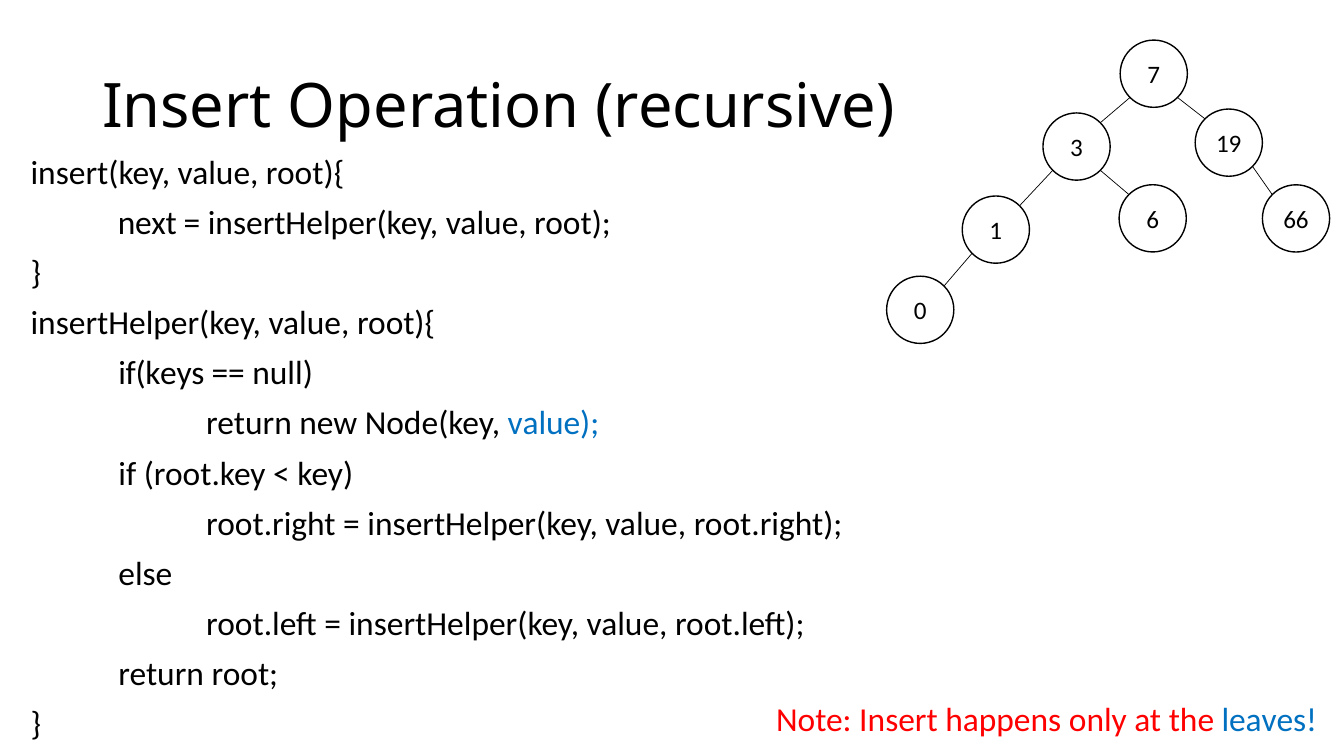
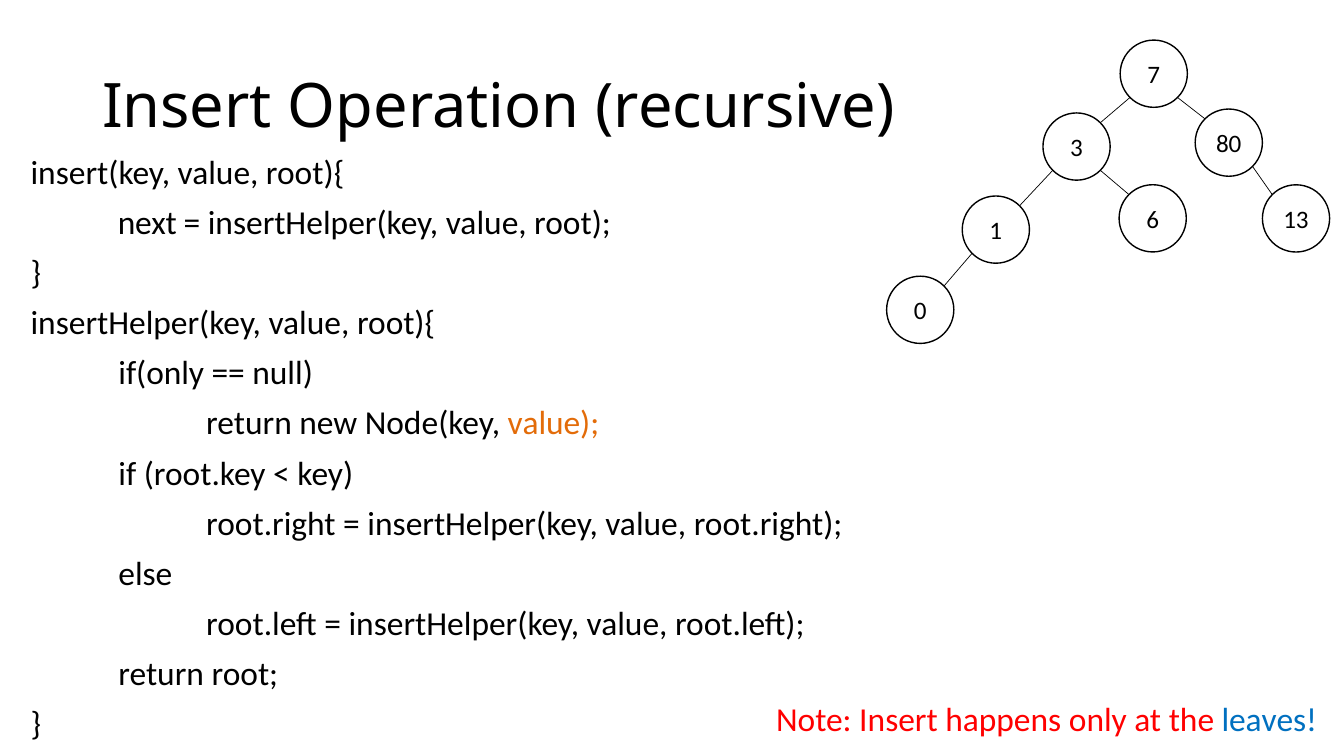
19: 19 -> 80 (1229, 144)
66: 66 -> 13 (1296, 220)
if(keys: if(keys -> if(only (161, 374)
value colour: blue -> orange (553, 424)
